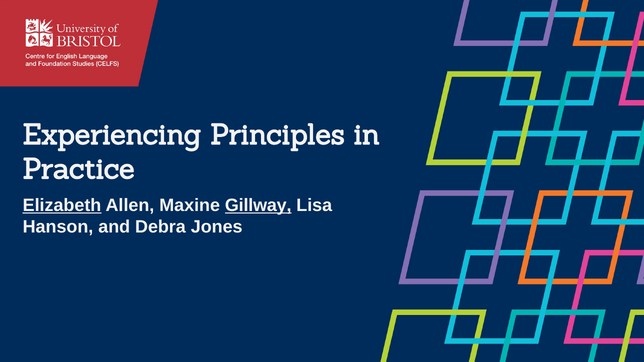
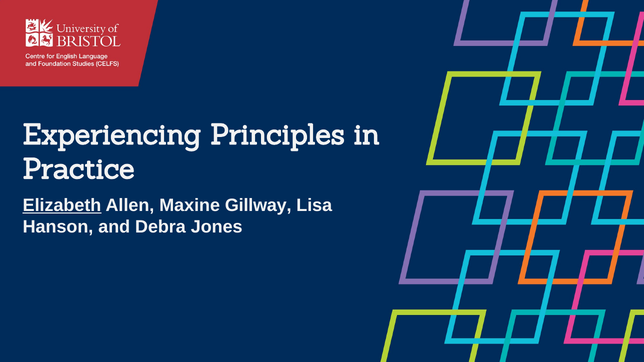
Gillway underline: present -> none (258, 205)
